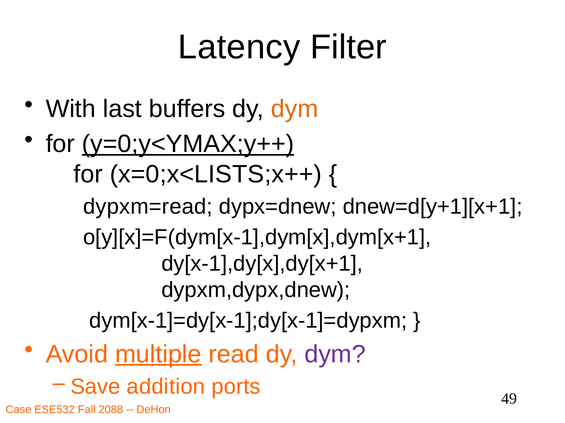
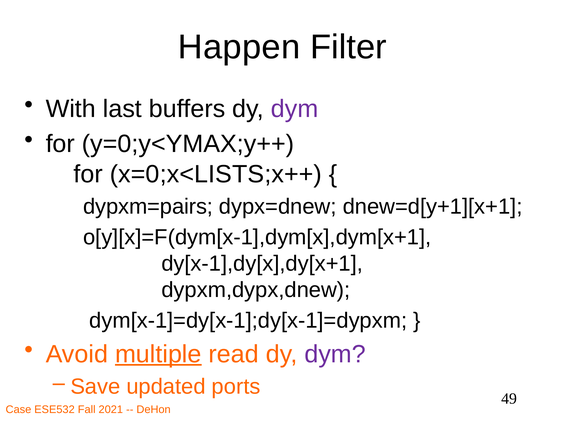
Latency: Latency -> Happen (239, 47)
dym colour: orange -> purple (295, 109)
y=0;y<YMAX;y++ underline: present -> none (188, 144)
dypxm=read: dypxm=read -> dypxm=pairs (148, 207)
addition: addition -> updated (166, 387)
2088: 2088 -> 2021 (111, 410)
